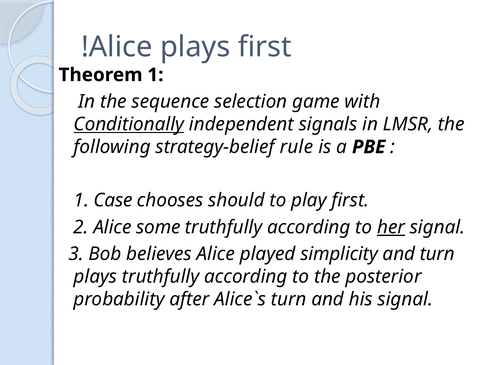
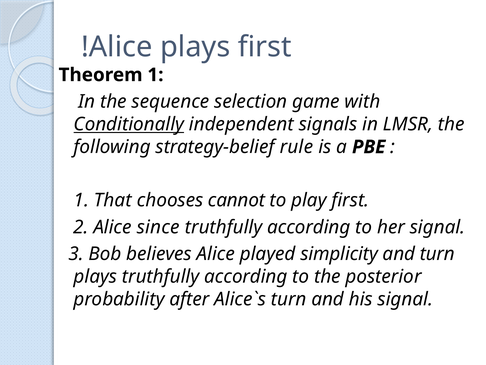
Case: Case -> That (113, 200)
should: should -> cannot (237, 200)
some: some -> since (158, 227)
her underline: present -> none (391, 227)
